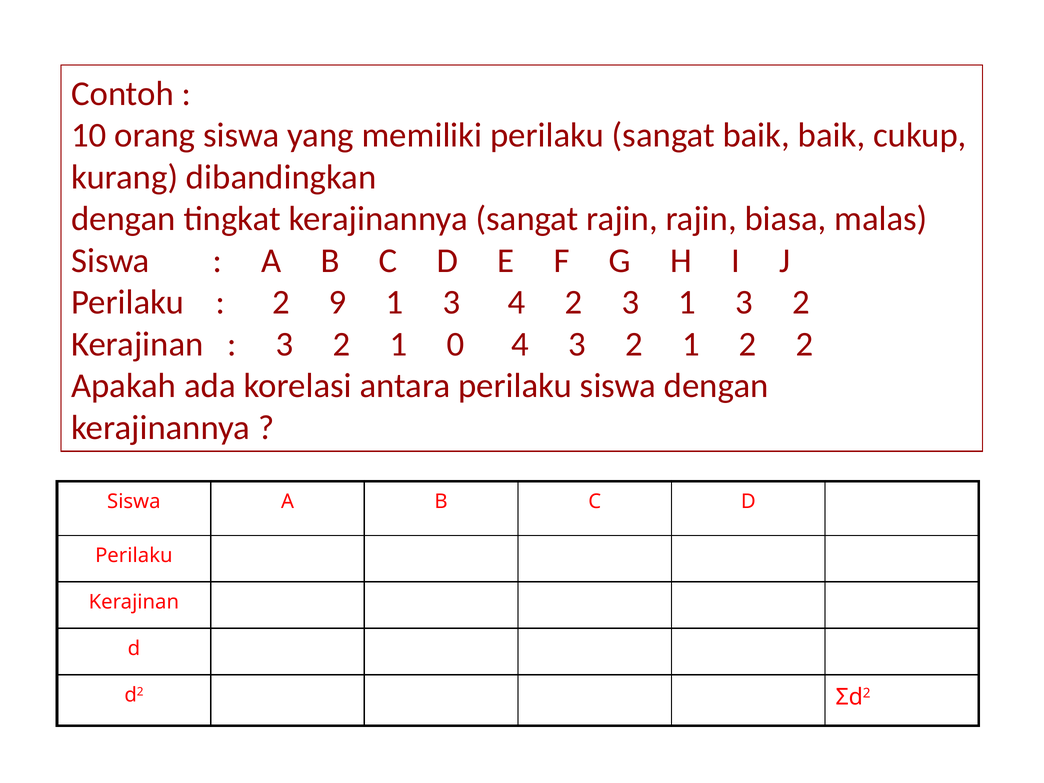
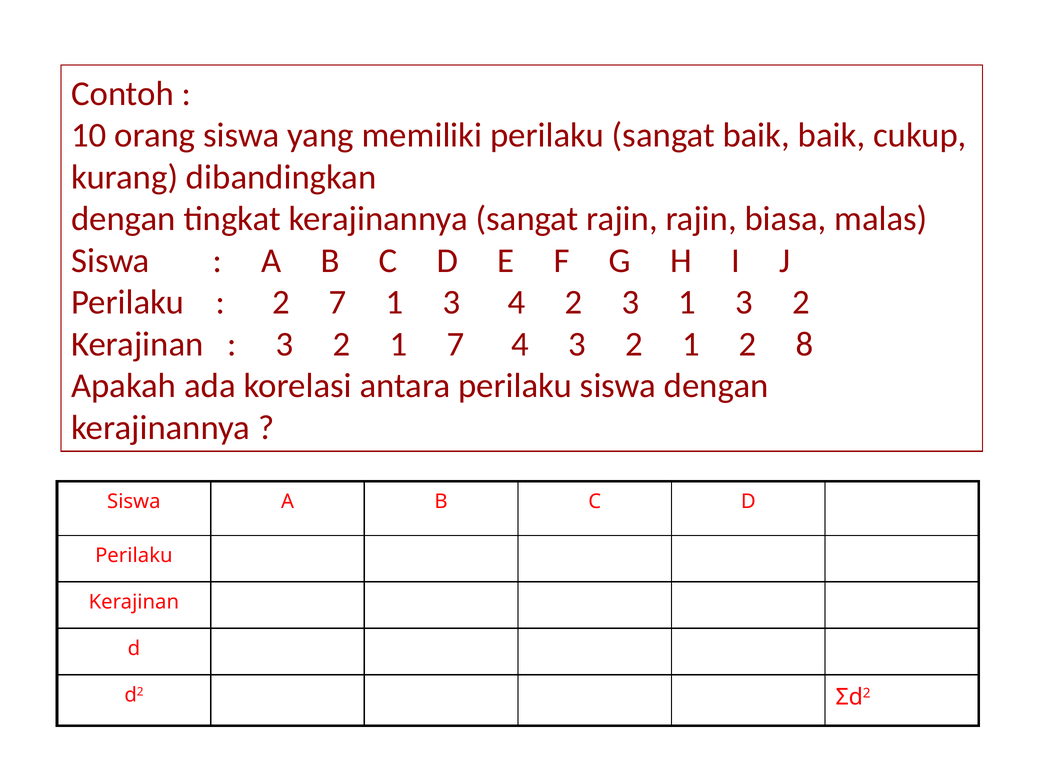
2 9: 9 -> 7 (338, 302)
1 0: 0 -> 7 (455, 344)
2 2: 2 -> 8 (805, 344)
